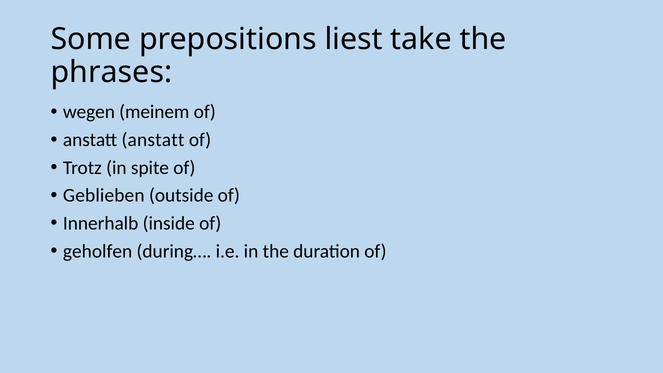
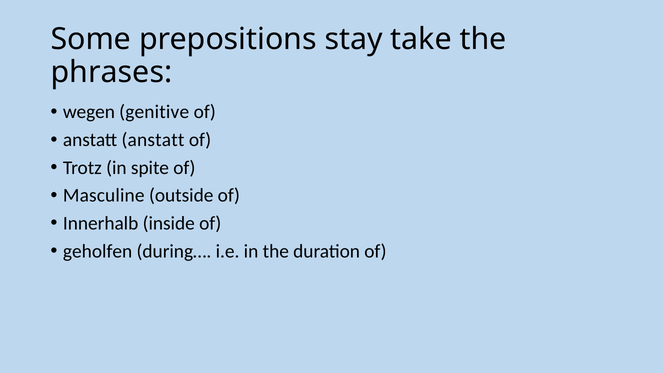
liest: liest -> stay (354, 39)
meinem: meinem -> genitive (154, 112)
Geblieben: Geblieben -> Masculine (104, 195)
